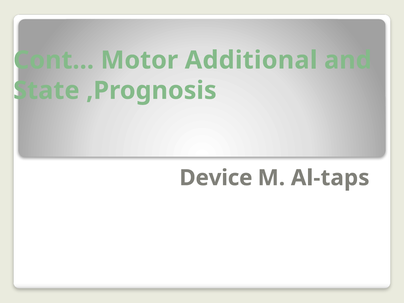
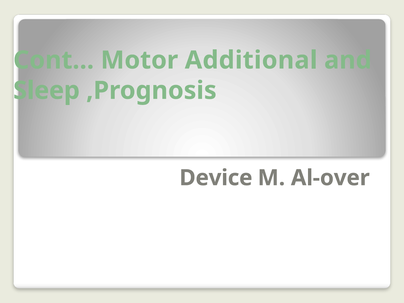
State: State -> Sleep (46, 91)
Al-taps: Al-taps -> Al-over (330, 178)
